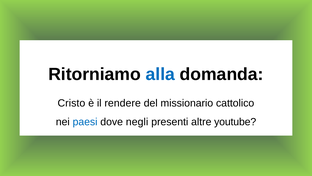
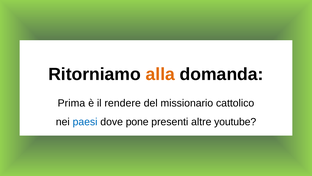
alla colour: blue -> orange (160, 74)
Cristo: Cristo -> Prima (71, 103)
negli: negli -> pone (137, 122)
